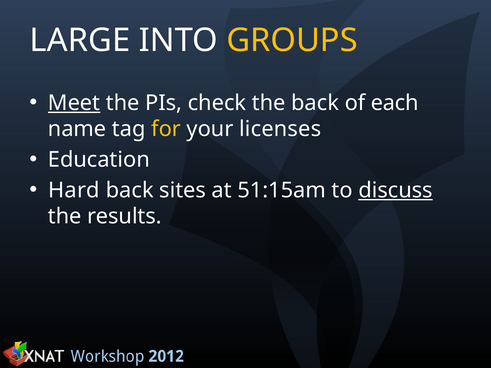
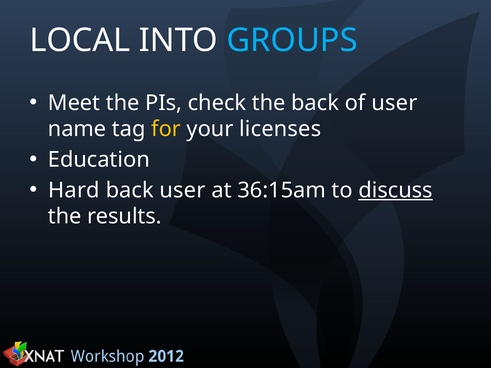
LARGE: LARGE -> LOCAL (80, 40)
GROUPS colour: yellow -> light blue (292, 40)
Meet underline: present -> none (74, 103)
of each: each -> user (394, 103)
back sites: sites -> user (183, 190)
51:15am: 51:15am -> 36:15am (282, 190)
